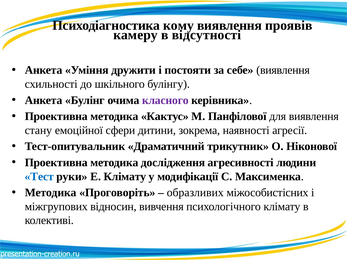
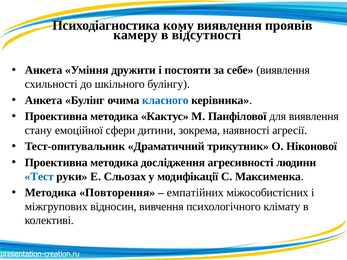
класного colour: purple -> blue (165, 100)
Е Клімату: Клімату -> Сльозах (125, 177)
Проговоріть: Проговоріть -> Повторення (117, 193)
образливих: образливих -> емпатійних (195, 193)
